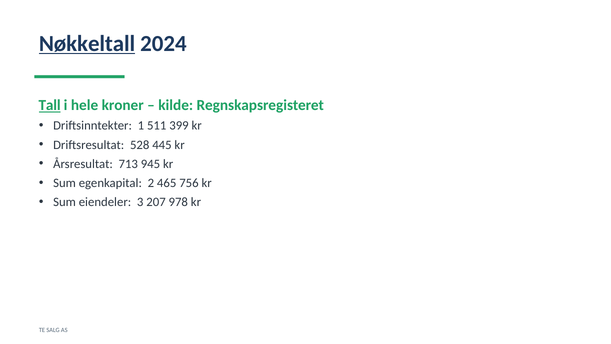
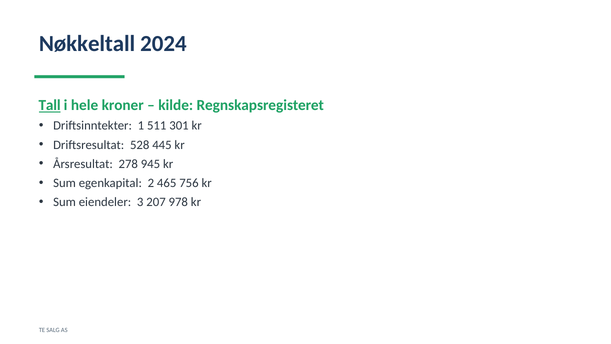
Nøkkeltall underline: present -> none (87, 44)
399: 399 -> 301 (179, 126)
713: 713 -> 278 (128, 164)
